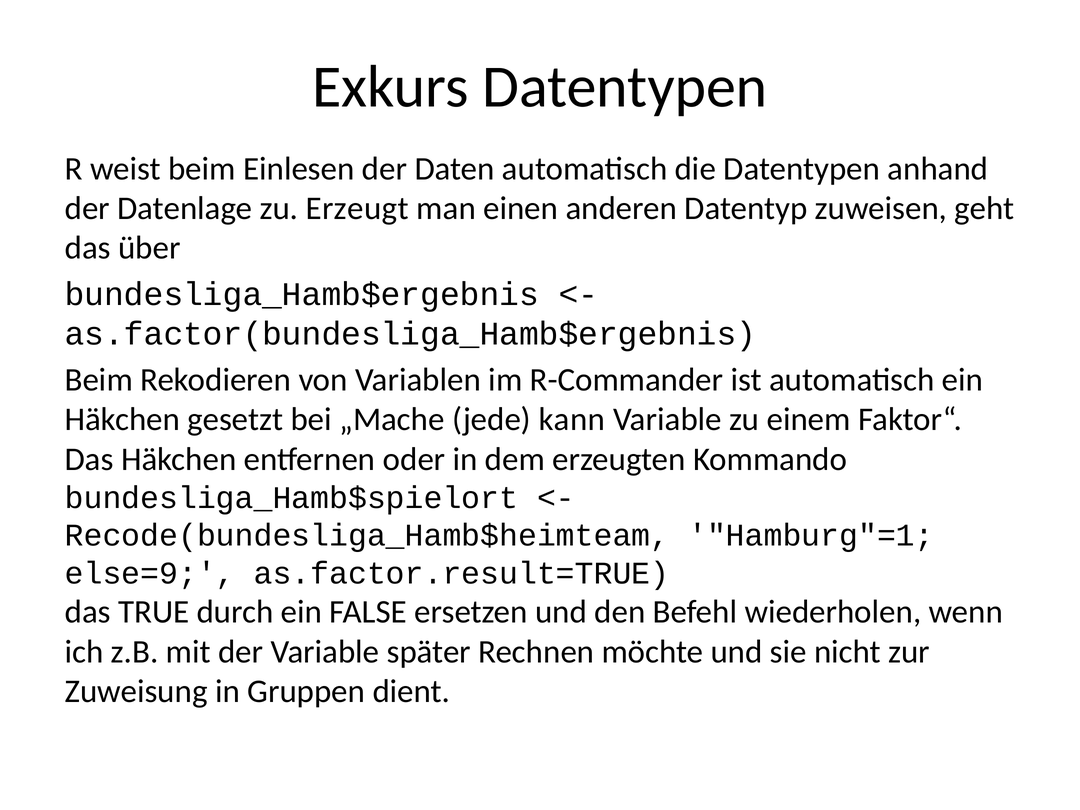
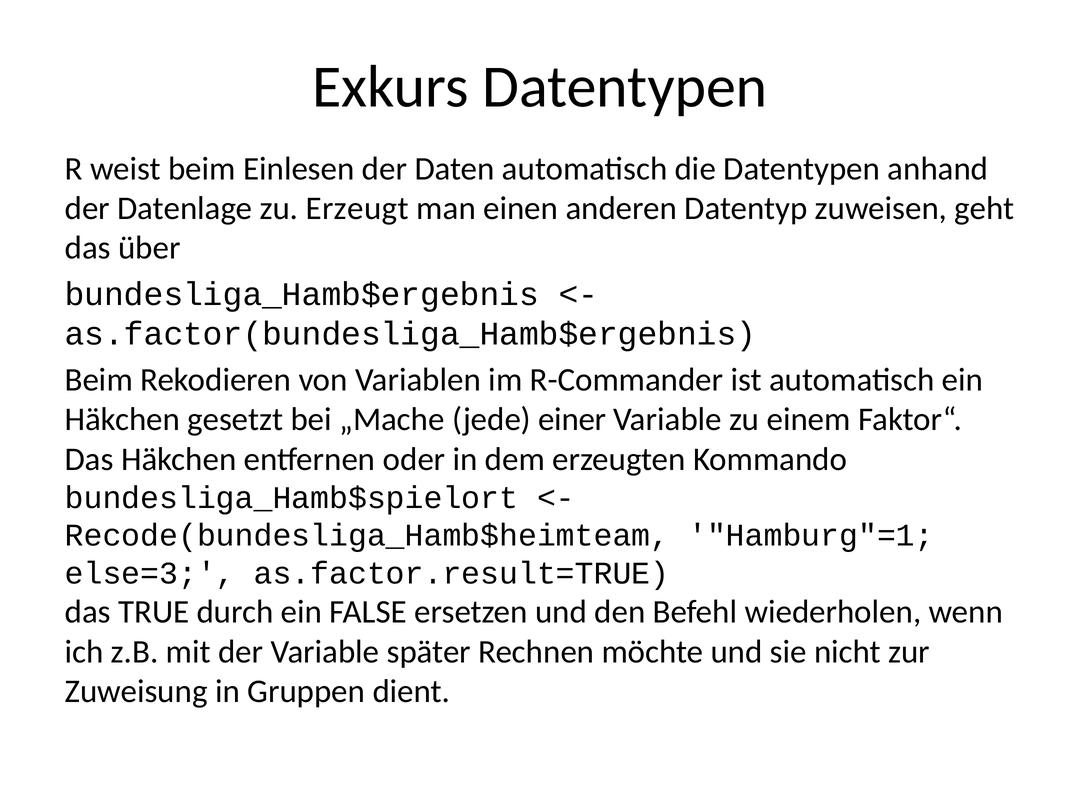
kann: kann -> einer (572, 420)
else=9: else=9 -> else=3 (150, 573)
